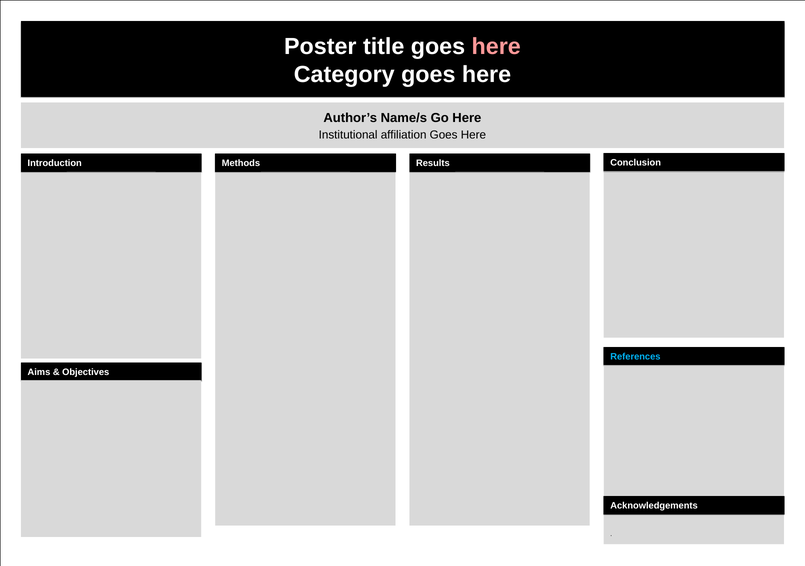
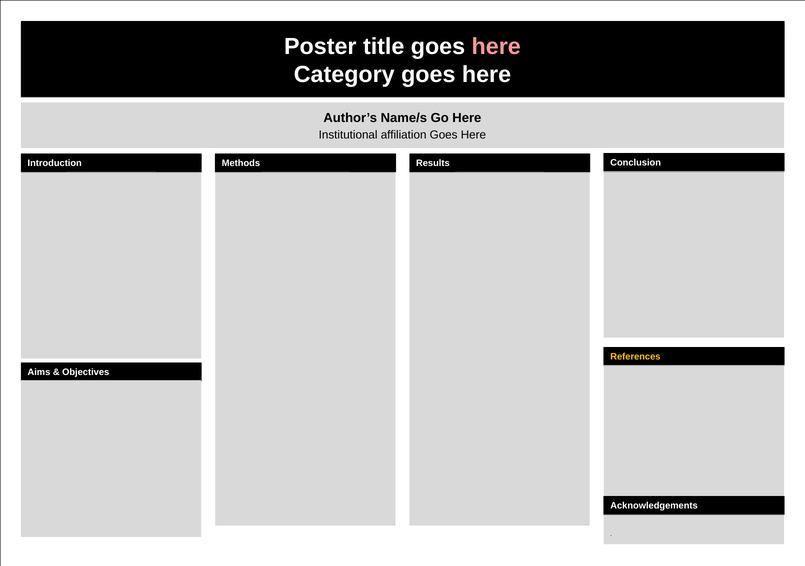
References colour: light blue -> yellow (635, 357)
